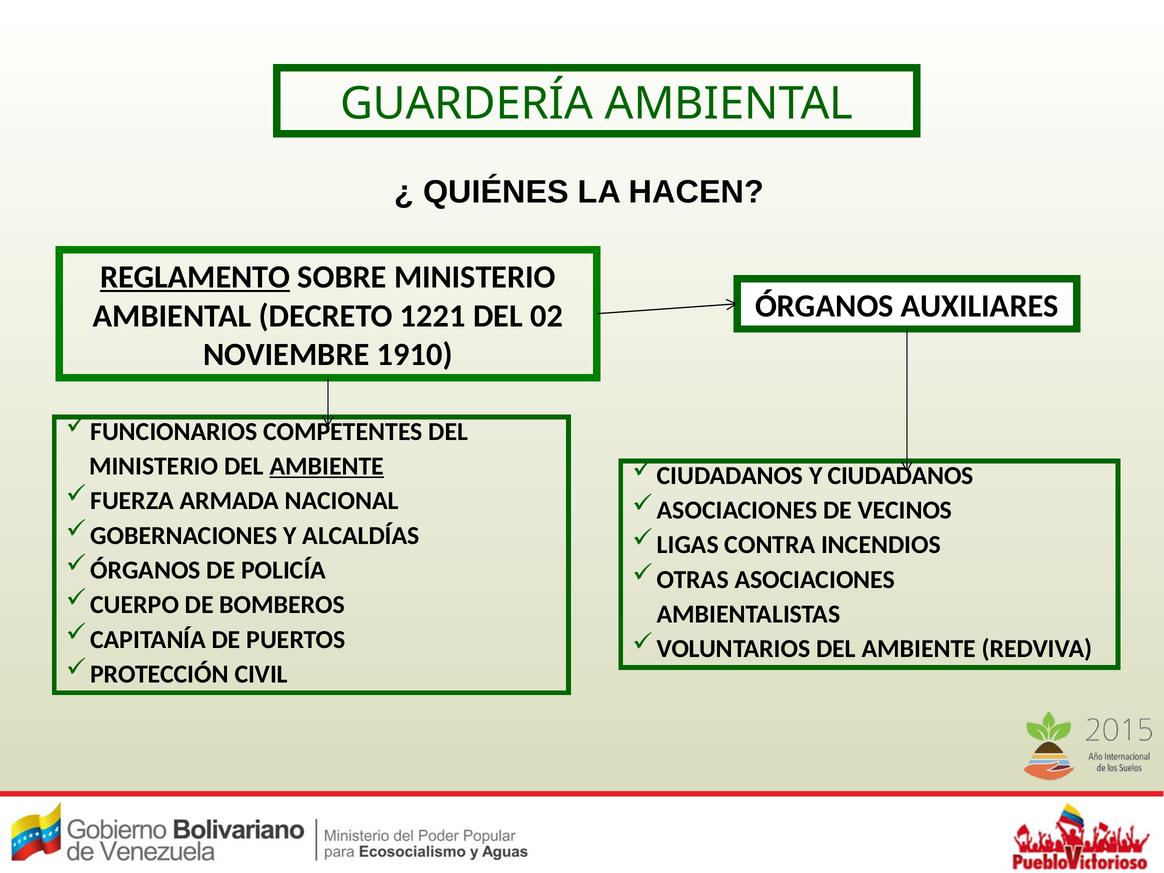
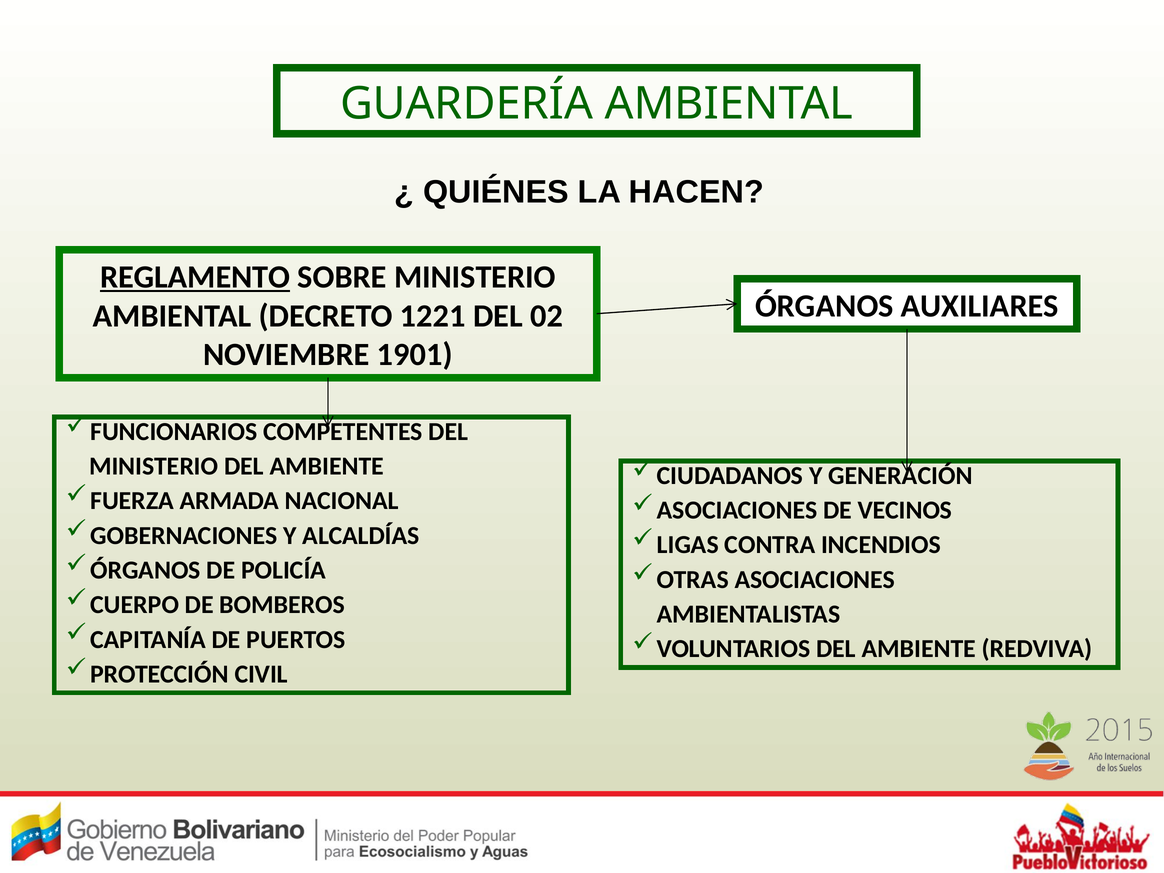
1910: 1910 -> 1901 (415, 355)
AMBIENTE underline: present -> none (327, 466)
Y CIUDADANOS: CIUDADANOS -> GENERACIÓN (901, 476)
